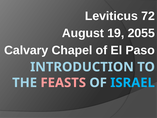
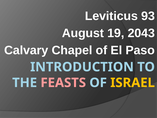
72: 72 -> 93 (148, 16)
2055: 2055 -> 2043 (141, 33)
ISRAEL colour: light blue -> yellow (133, 83)
